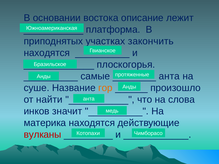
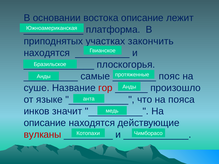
анта: анта -> пояс (169, 76)
гор colour: orange -> red (105, 88)
найти: найти -> языке (49, 100)
слова: слова -> пояса (181, 100)
материка: материка -> описание (45, 123)
